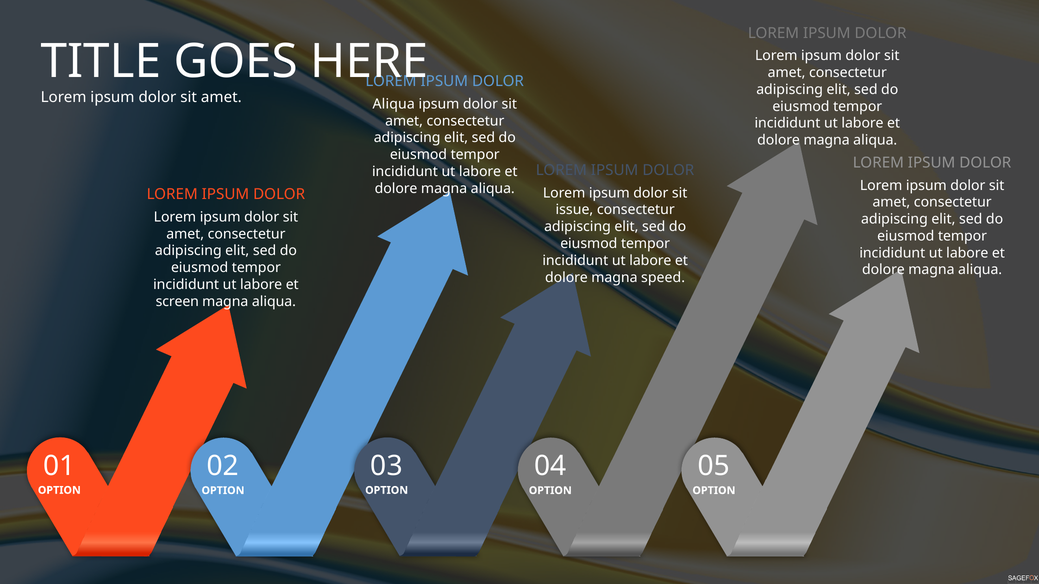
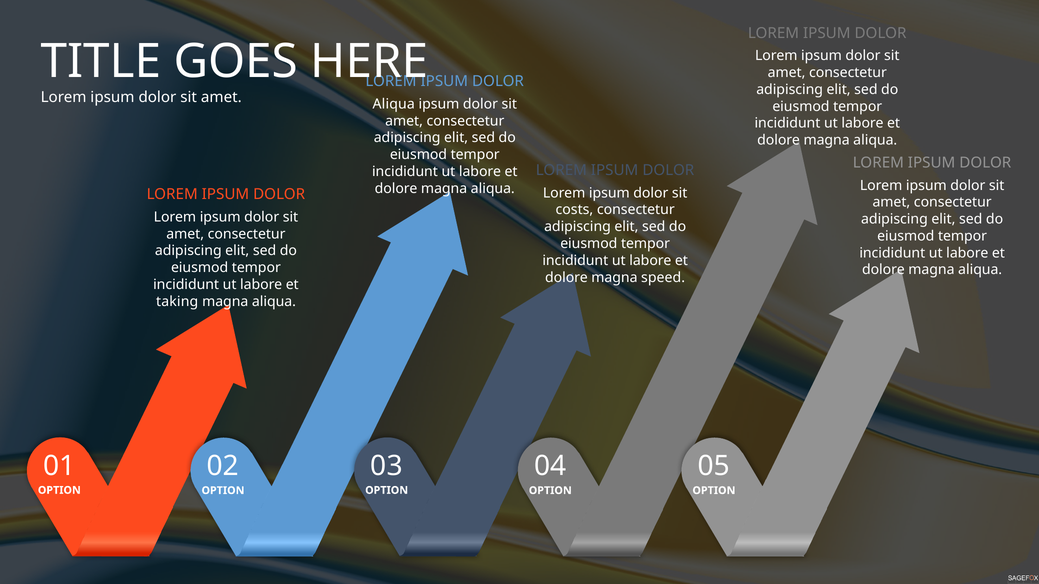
issue: issue -> costs (574, 210)
screen: screen -> taking (177, 302)
